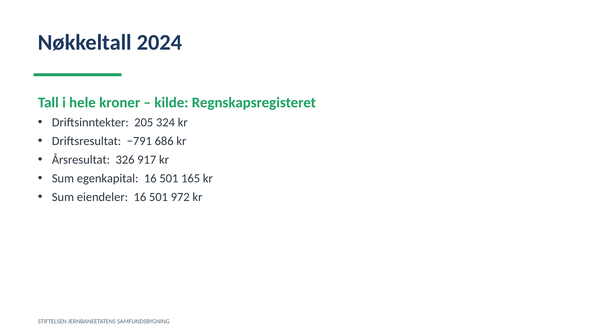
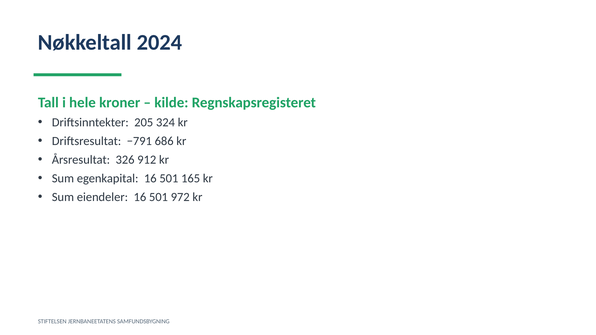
917: 917 -> 912 (147, 160)
